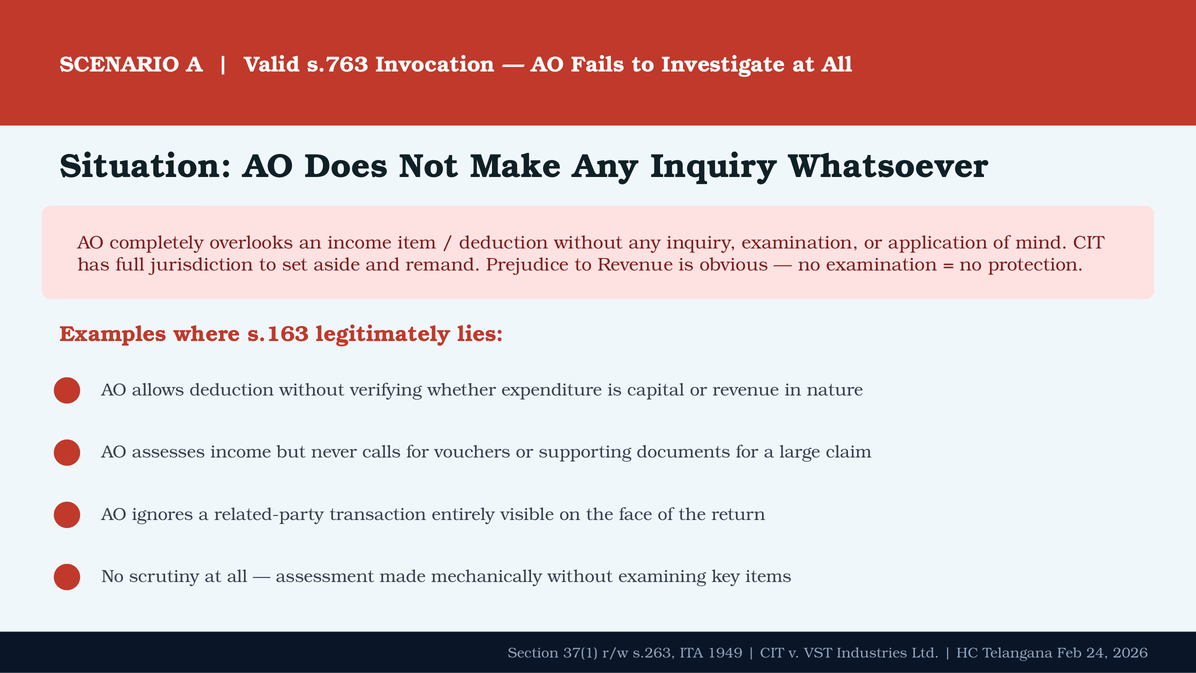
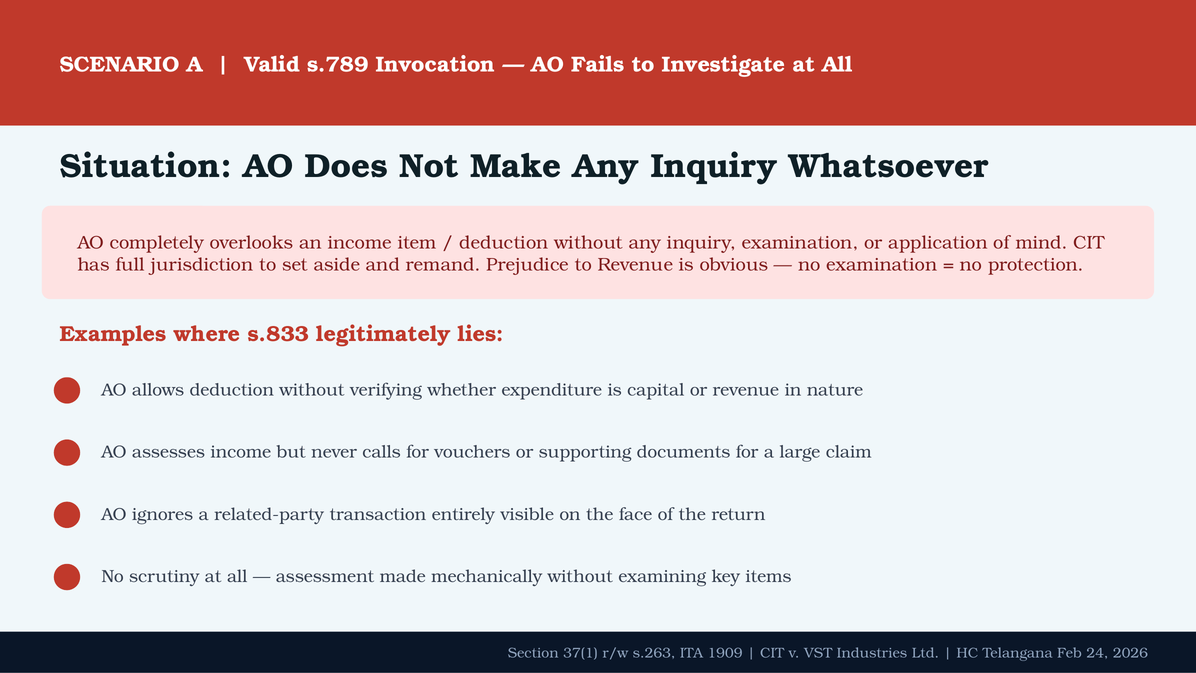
s.763: s.763 -> s.789 (338, 65)
s.163: s.163 -> s.833 (278, 334)
1949: 1949 -> 1909 (725, 653)
